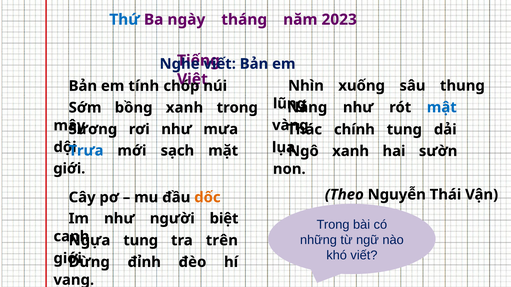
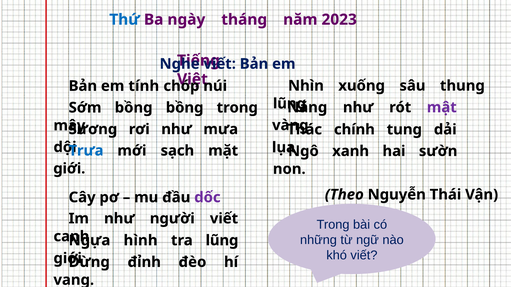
mật colour: blue -> purple (442, 108)
bồng xanh: xanh -> bồng (185, 108)
dốc colour: orange -> purple (207, 198)
người biệt: biệt -> viết (224, 219)
tung: tung -> hình (141, 241)
tra trên: trên -> lũng (222, 241)
